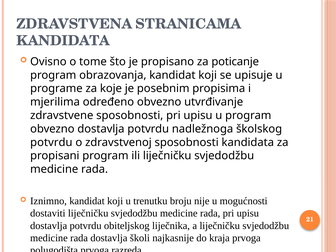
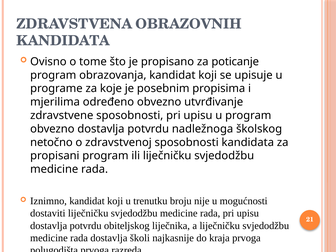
STRANICAMA: STRANICAMA -> OBRAZOVNIH (188, 24)
potvrdu: potvrdu -> netočno (51, 142)
